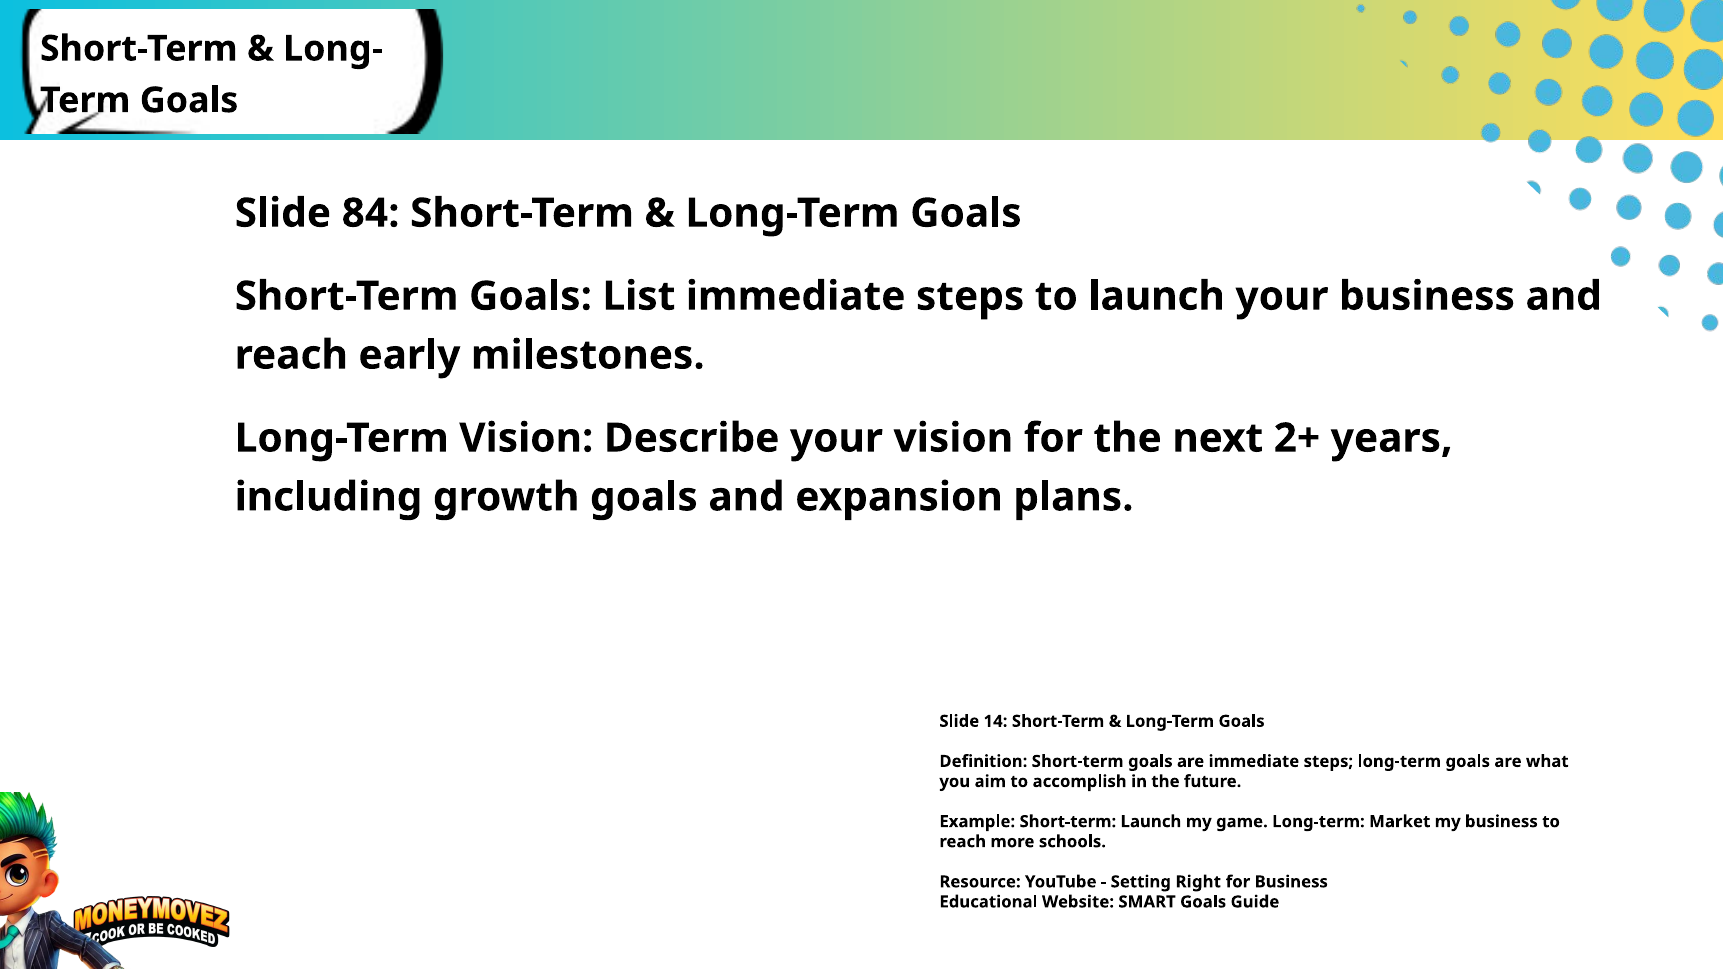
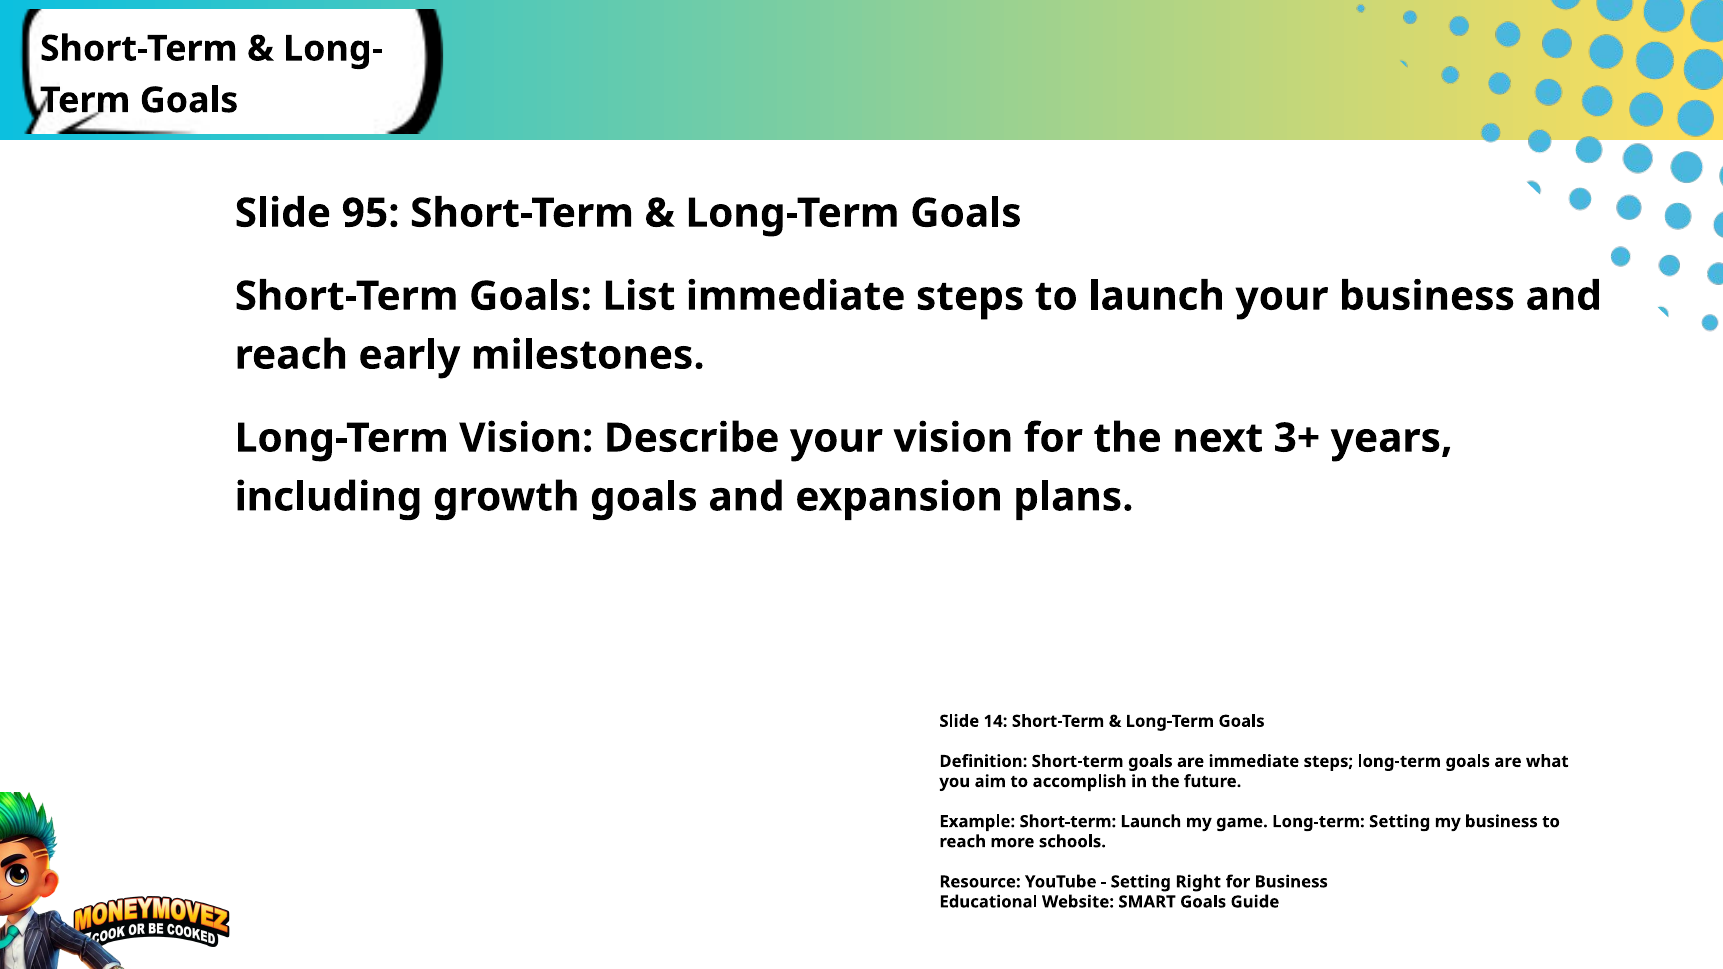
84: 84 -> 95 (371, 213)
2+: 2+ -> 3+ (1297, 438)
Long-term Market: Market -> Setting (1400, 822)
